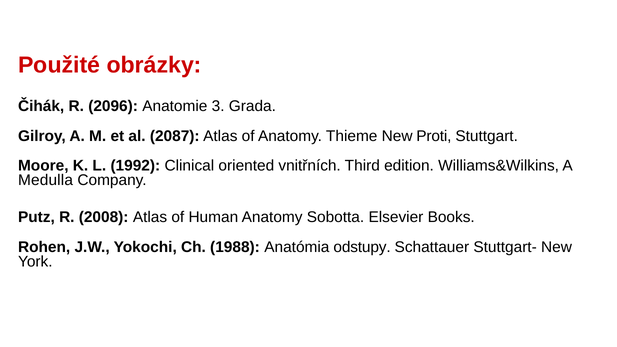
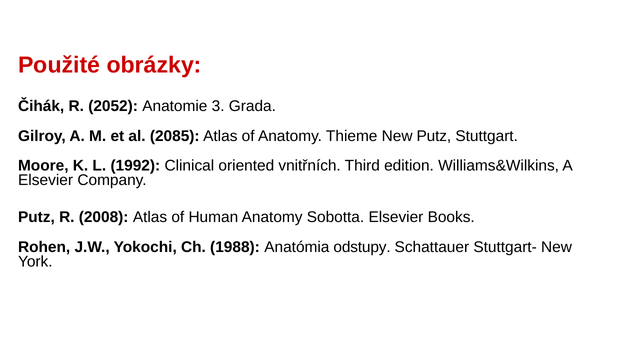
2096: 2096 -> 2052 (113, 106)
2087: 2087 -> 2085 (175, 136)
New Proti: Proti -> Putz (434, 136)
Medulla: Medulla -> Elsevier (46, 180)
